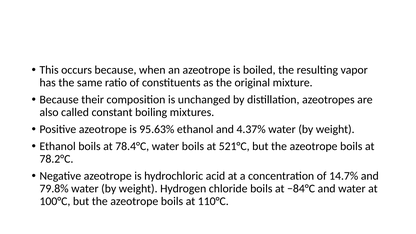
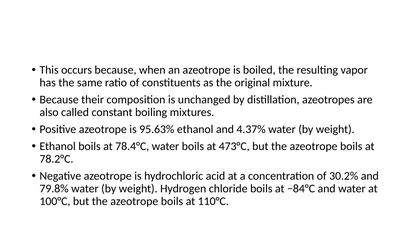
521°C: 521°C -> 473°C (234, 146)
14.7%: 14.7% -> 30.2% (344, 176)
